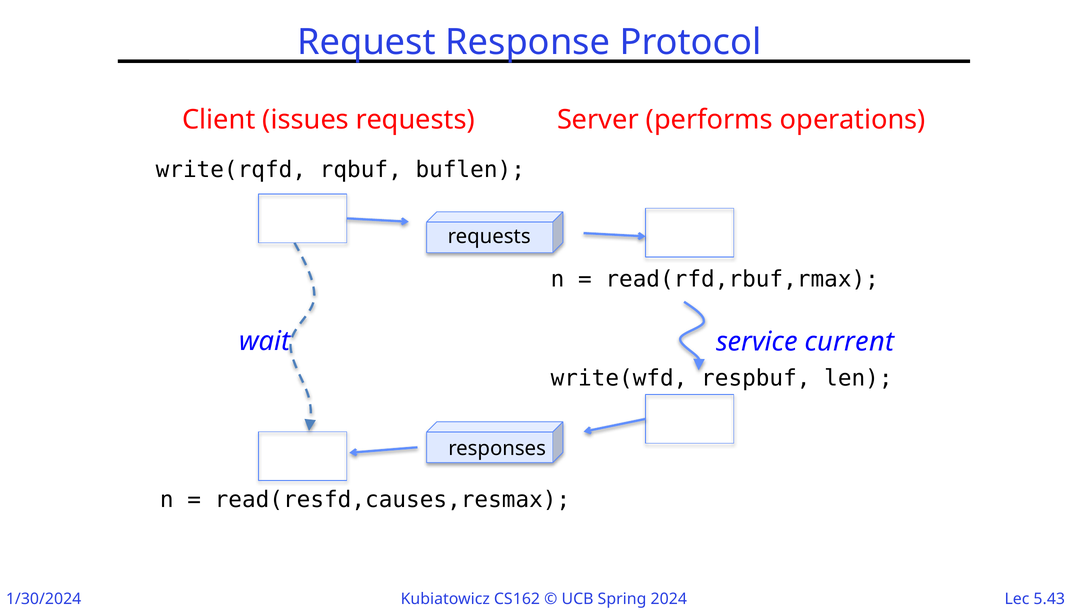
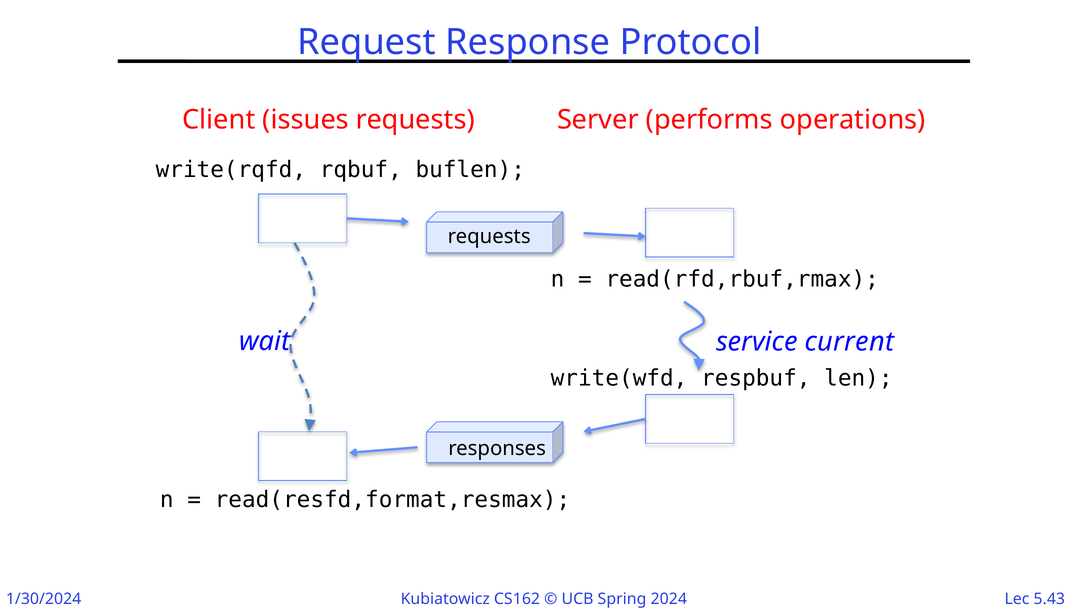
read(resfd,causes,resmax: read(resfd,causes,resmax -> read(resfd,format,resmax (392, 500)
